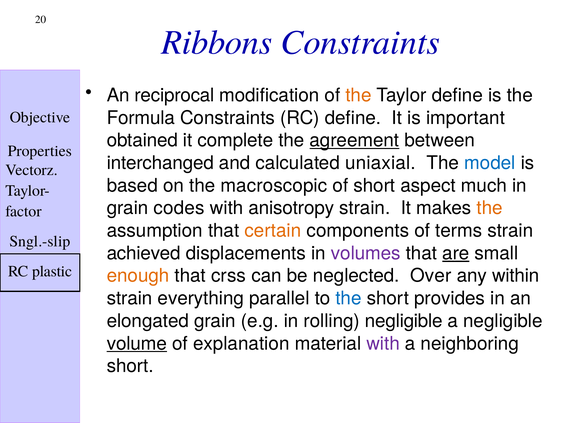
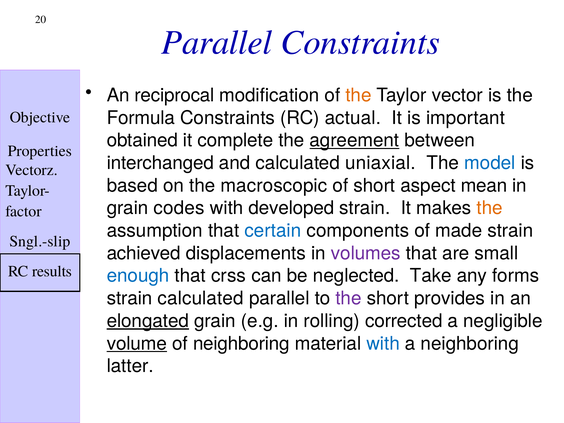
Ribbons: Ribbons -> Parallel (217, 42)
Taylor define: define -> vector (457, 95)
RC define: define -> actual (353, 118)
much: much -> mean (484, 186)
anisotropy: anisotropy -> developed (291, 208)
certain colour: orange -> blue (273, 231)
terms: terms -> made (459, 231)
are underline: present -> none (456, 253)
plastic: plastic -> results (52, 271)
enough colour: orange -> blue (138, 276)
Over: Over -> Take (431, 276)
within: within -> forms (516, 276)
strain everything: everything -> calculated (201, 298)
the colour: blue -> purple (348, 298)
elongated underline: none -> present (148, 321)
rolling negligible: negligible -> corrected (404, 321)
of explanation: explanation -> neighboring (241, 343)
with colour: purple -> blue (383, 343)
short: short -> latter (130, 366)
